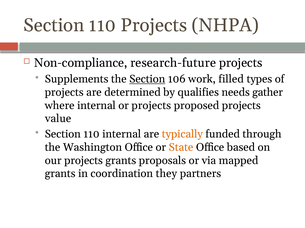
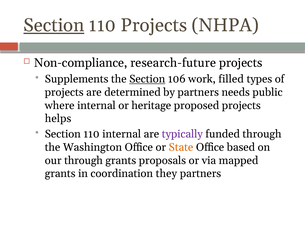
Section underline: none -> present (54, 25)
by qualifies: qualifies -> partners (198, 93)
gather: gather -> public (268, 93)
or projects: projects -> heritage (151, 106)
value: value -> helps (58, 119)
typically colour: orange -> purple (182, 134)
our projects: projects -> through (84, 161)
